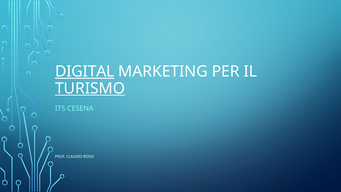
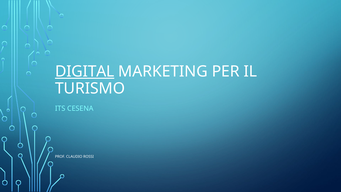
TURISMO underline: present -> none (90, 88)
